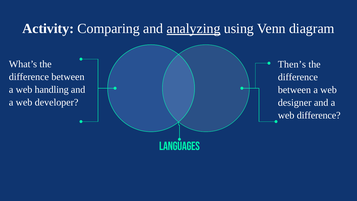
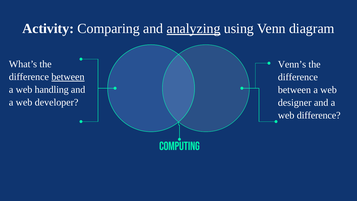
Then’s: Then’s -> Venn’s (292, 64)
between underline: none -> present (68, 77)
Languages: Languages -> Computing (179, 146)
